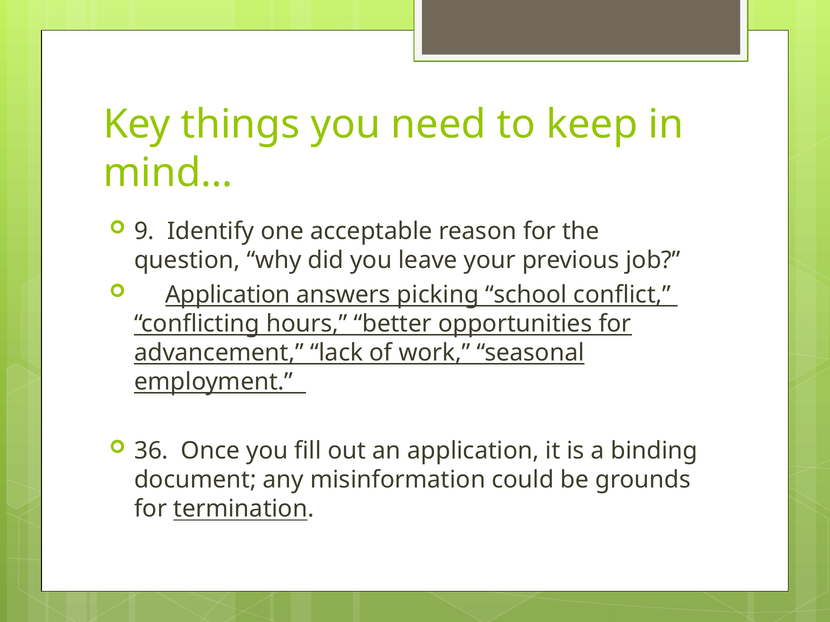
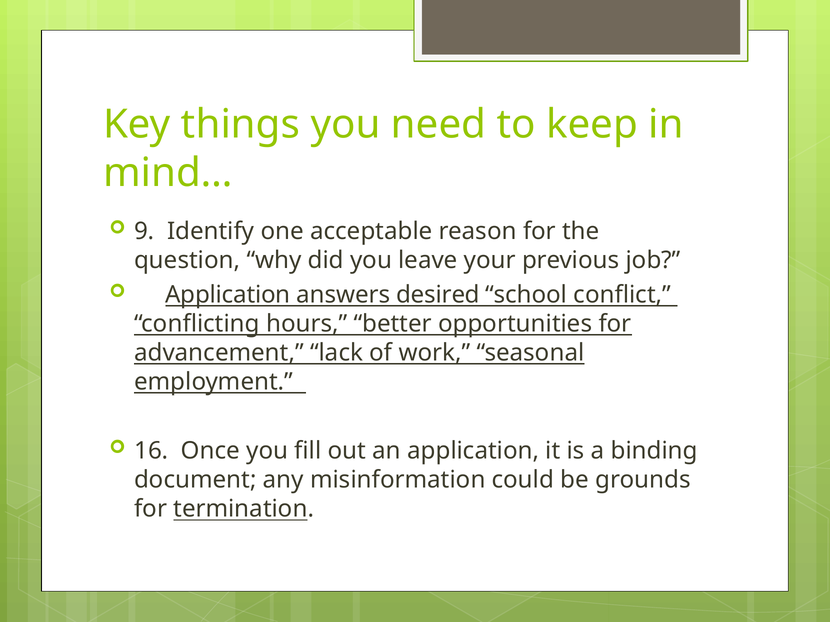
picking: picking -> desired (438, 295)
36: 36 -> 16 (151, 451)
